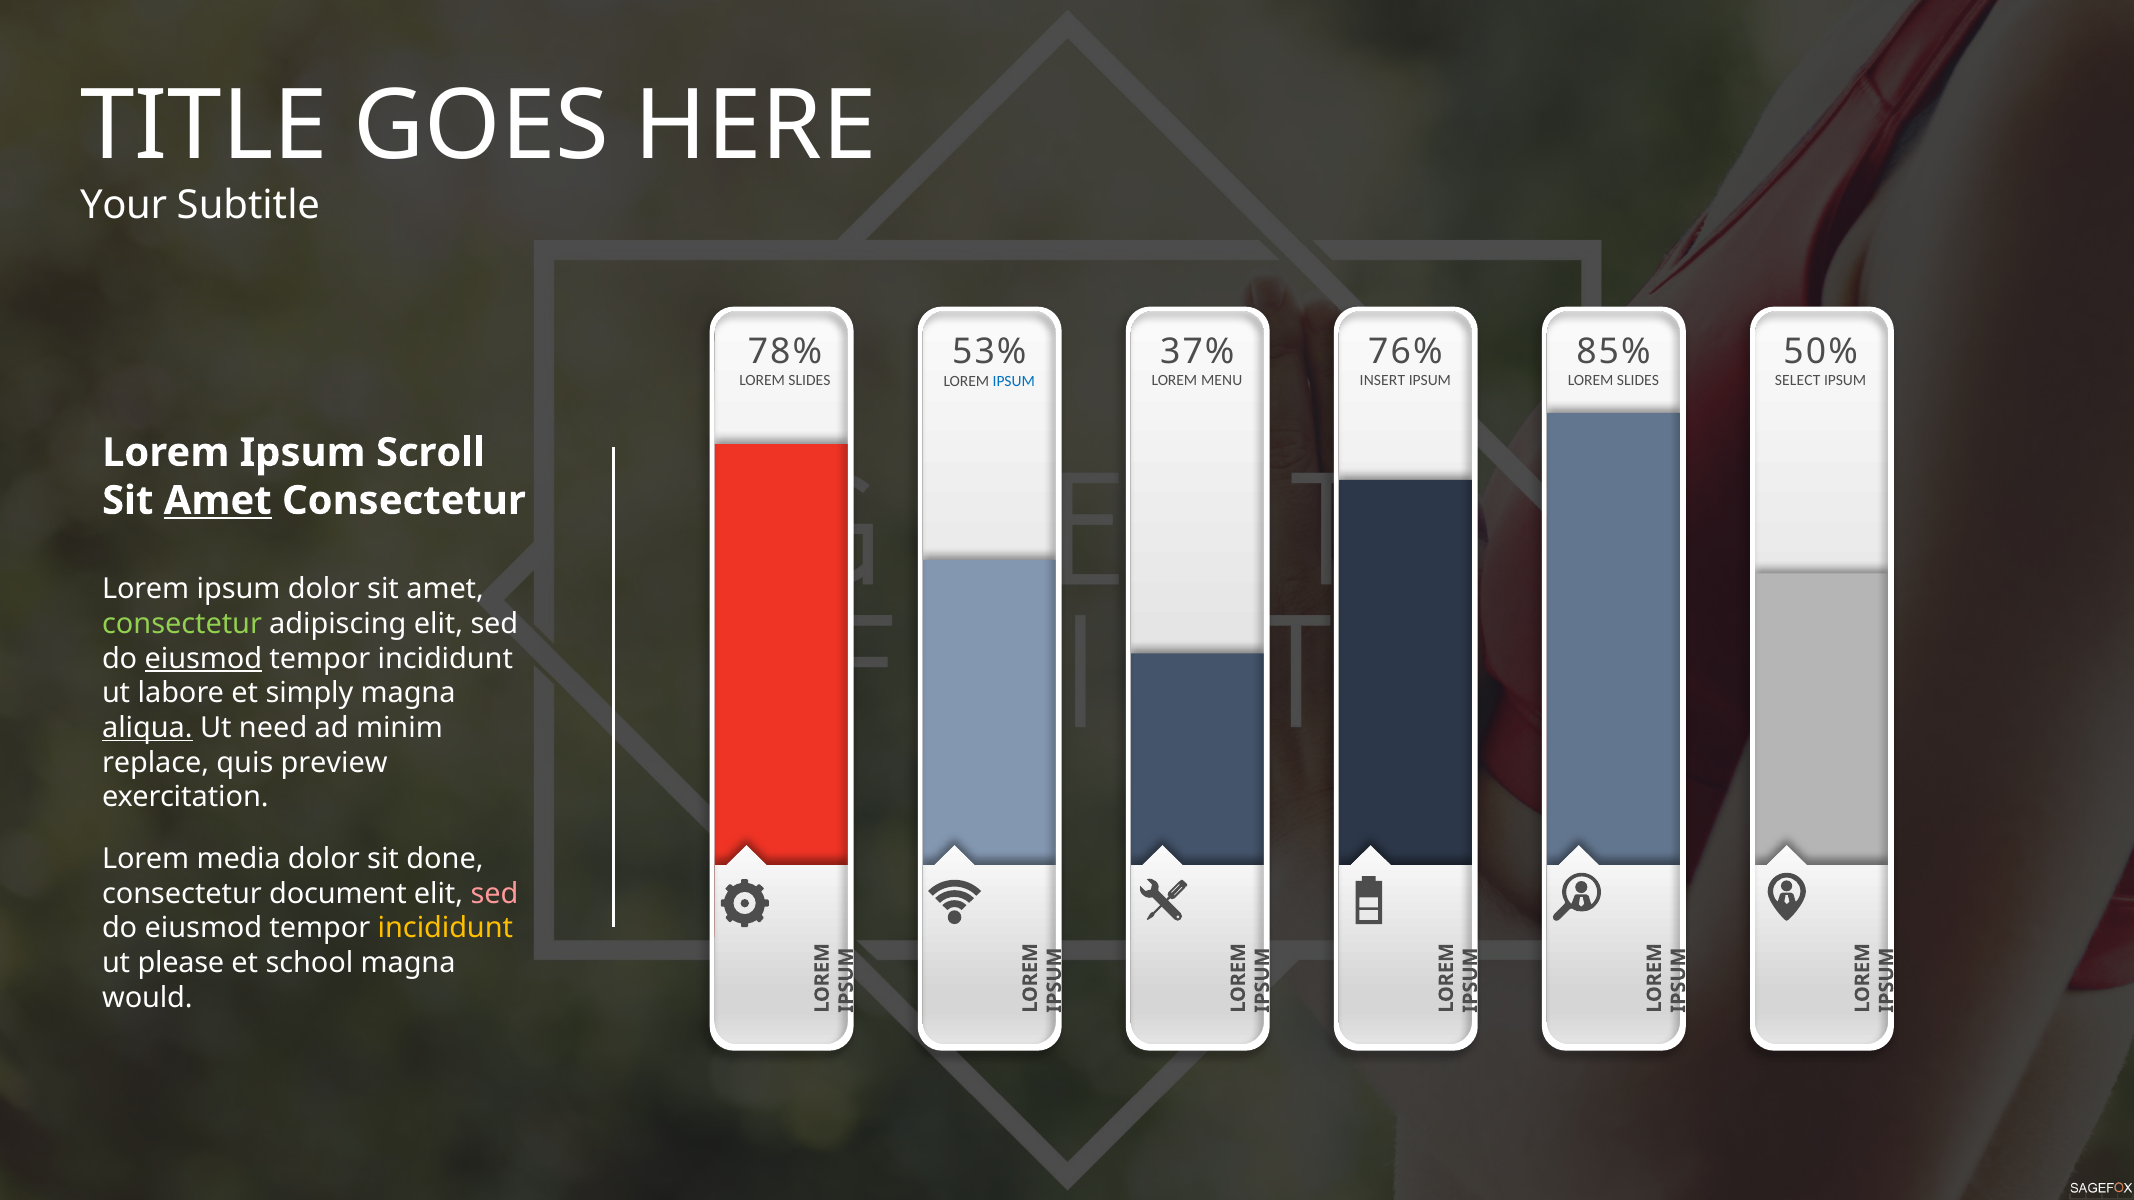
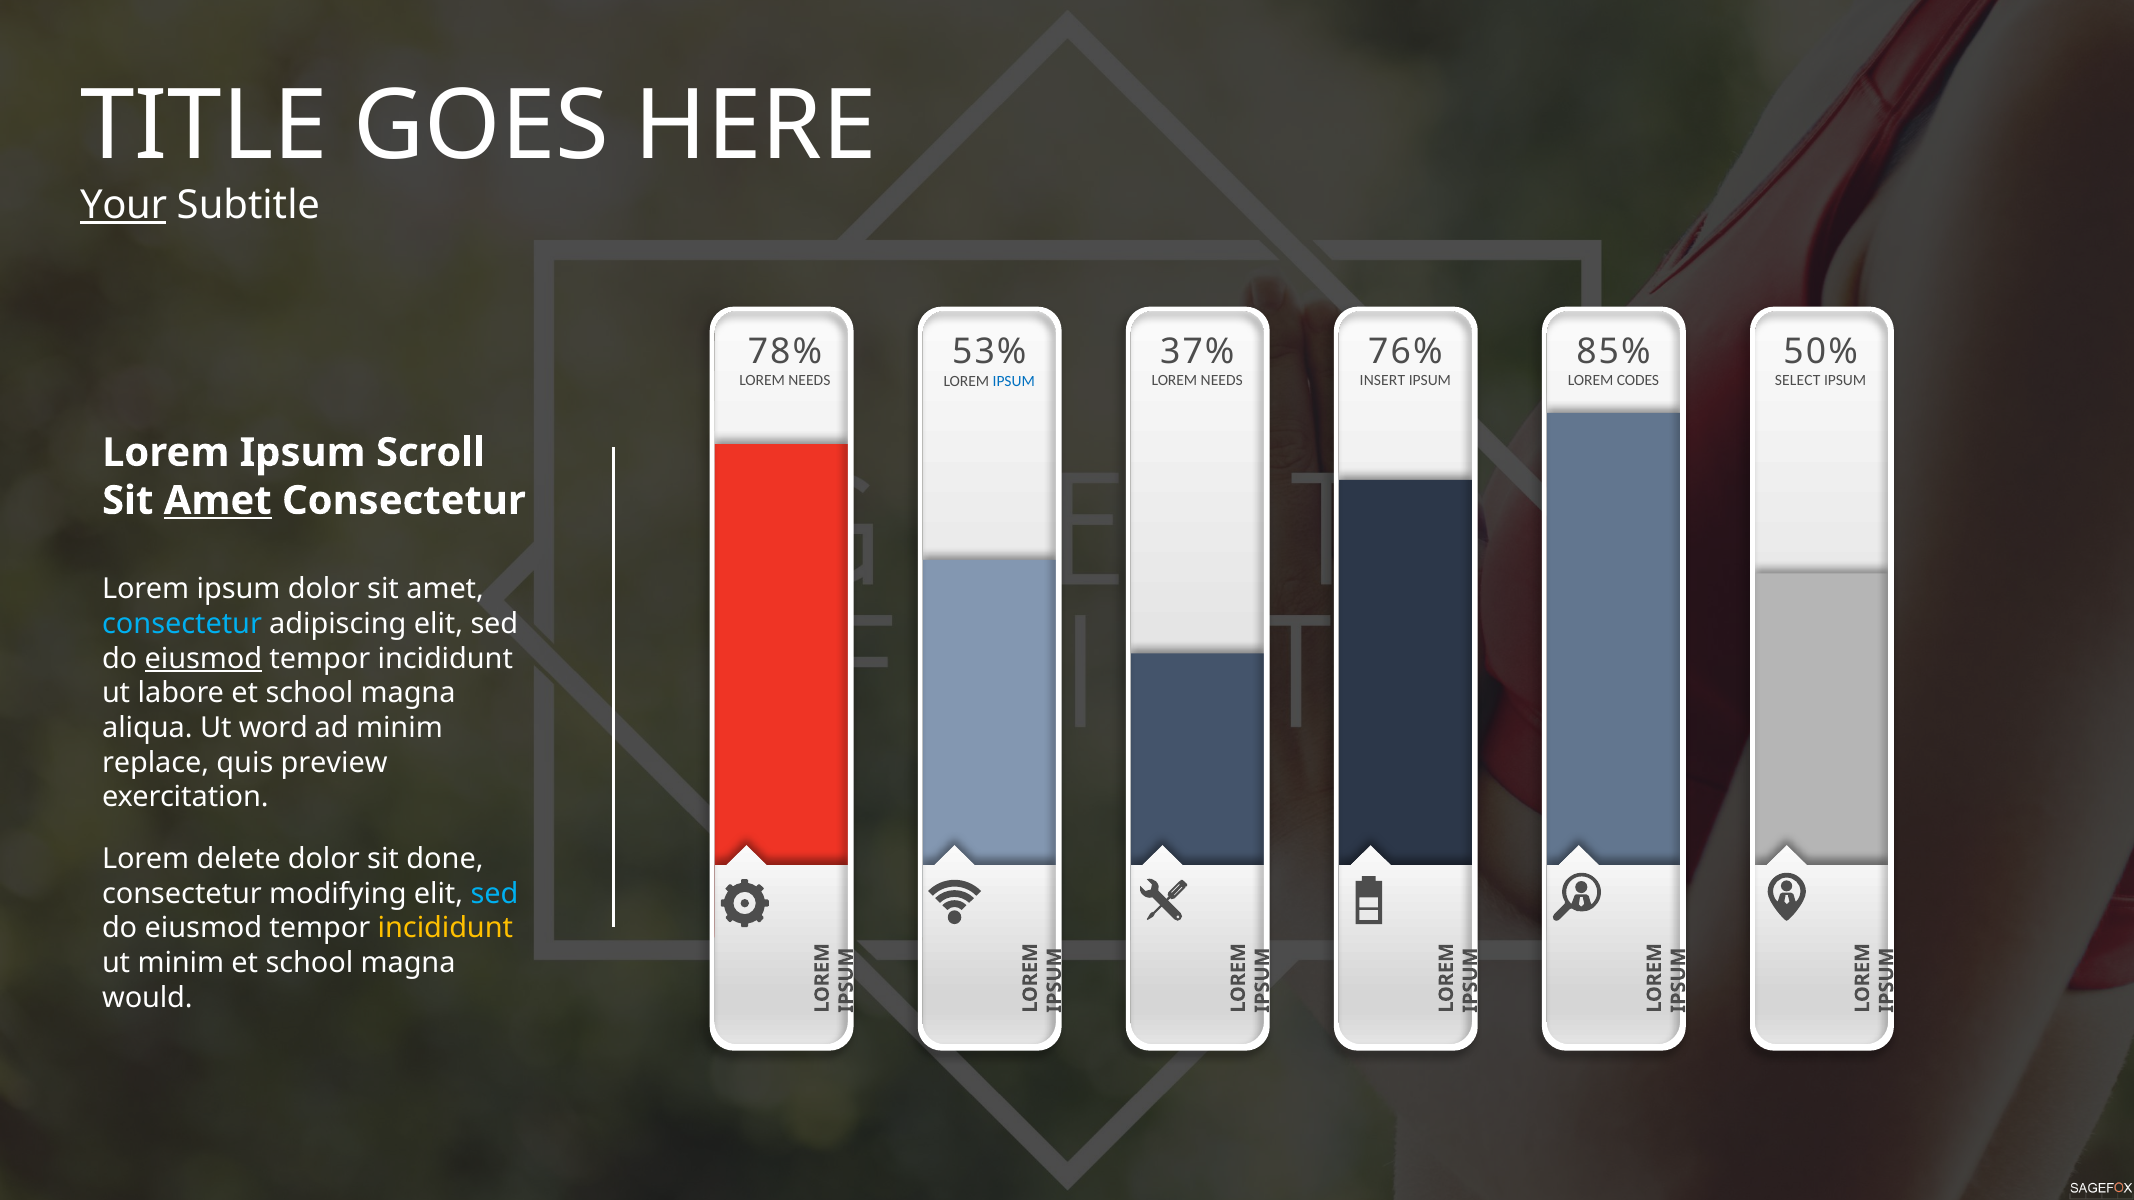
Your underline: none -> present (124, 205)
SLIDES: SLIDES -> NEEDS (809, 381)
MENU: MENU -> NEEDS (1222, 381)
SLIDES: SLIDES -> CODES (1638, 381)
consectetur colour: light green -> light blue (182, 624)
labore et simply: simply -> school (309, 694)
aliqua underline: present -> none (147, 728)
need: need -> word (273, 728)
media: media -> delete (239, 859)
document: document -> modifying (338, 894)
sed colour: pink -> light blue (494, 894)
ut please: please -> minim (181, 963)
